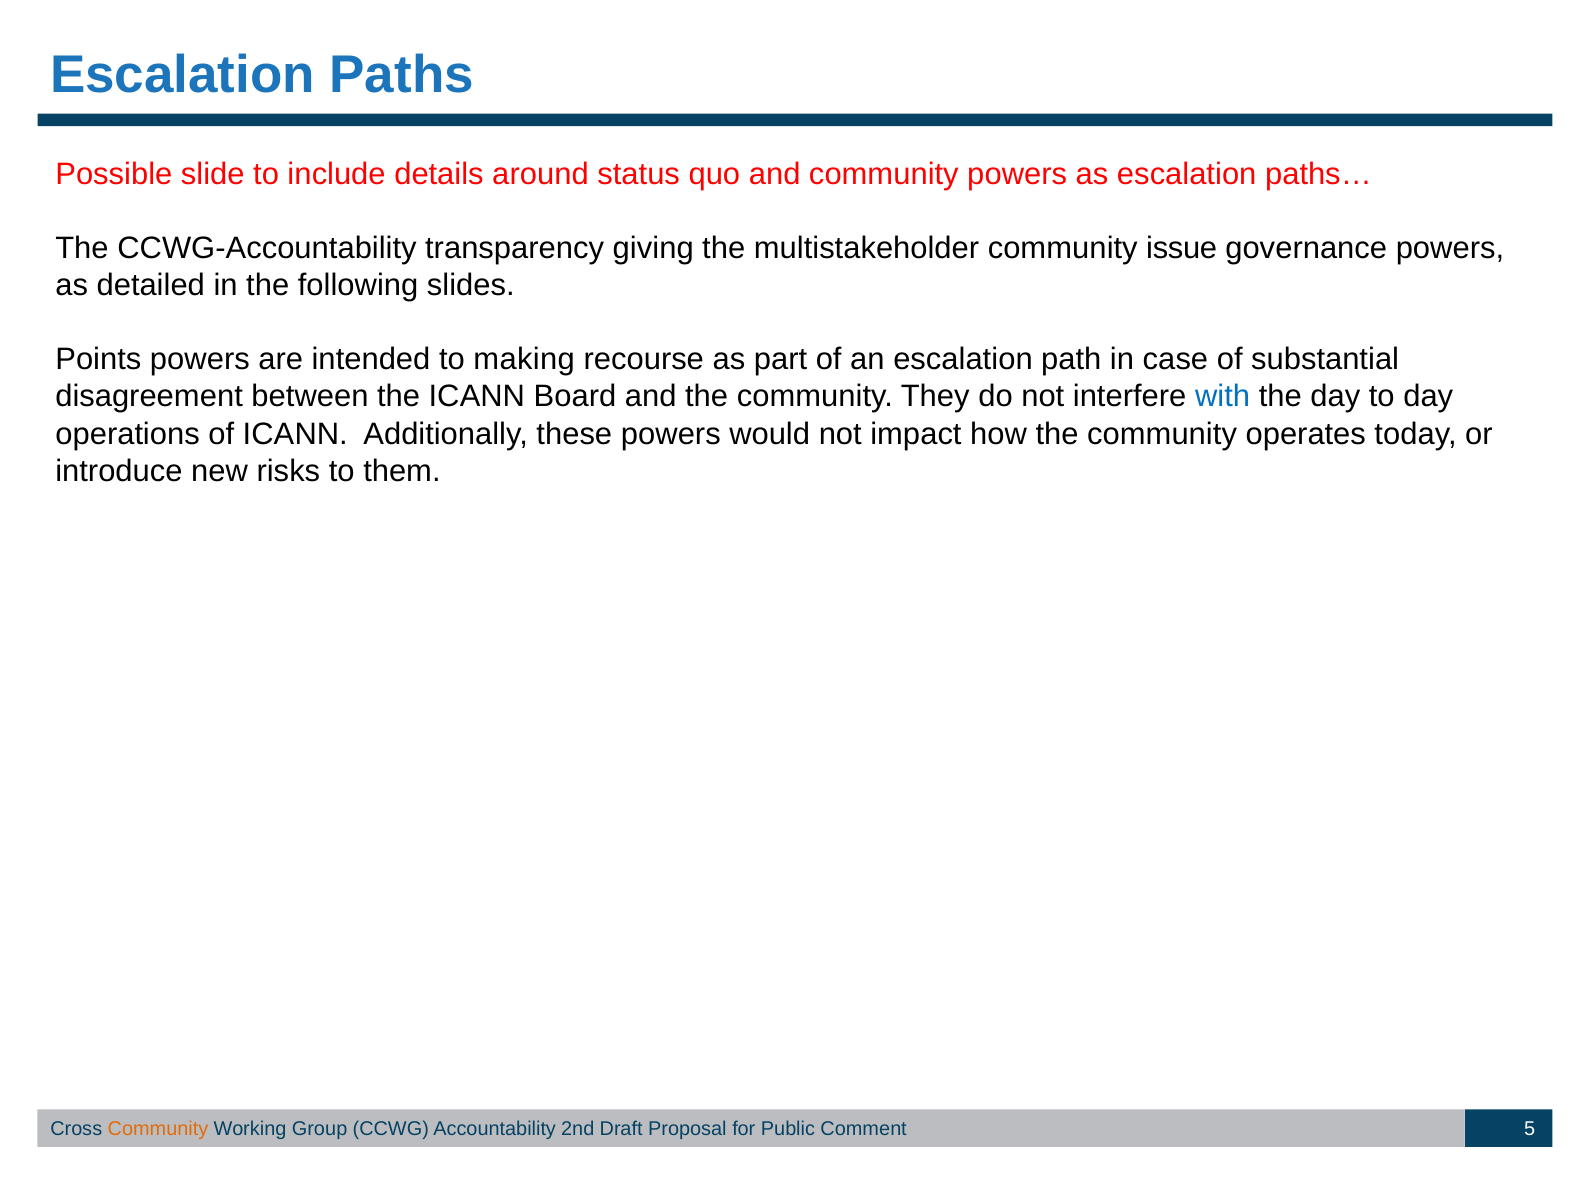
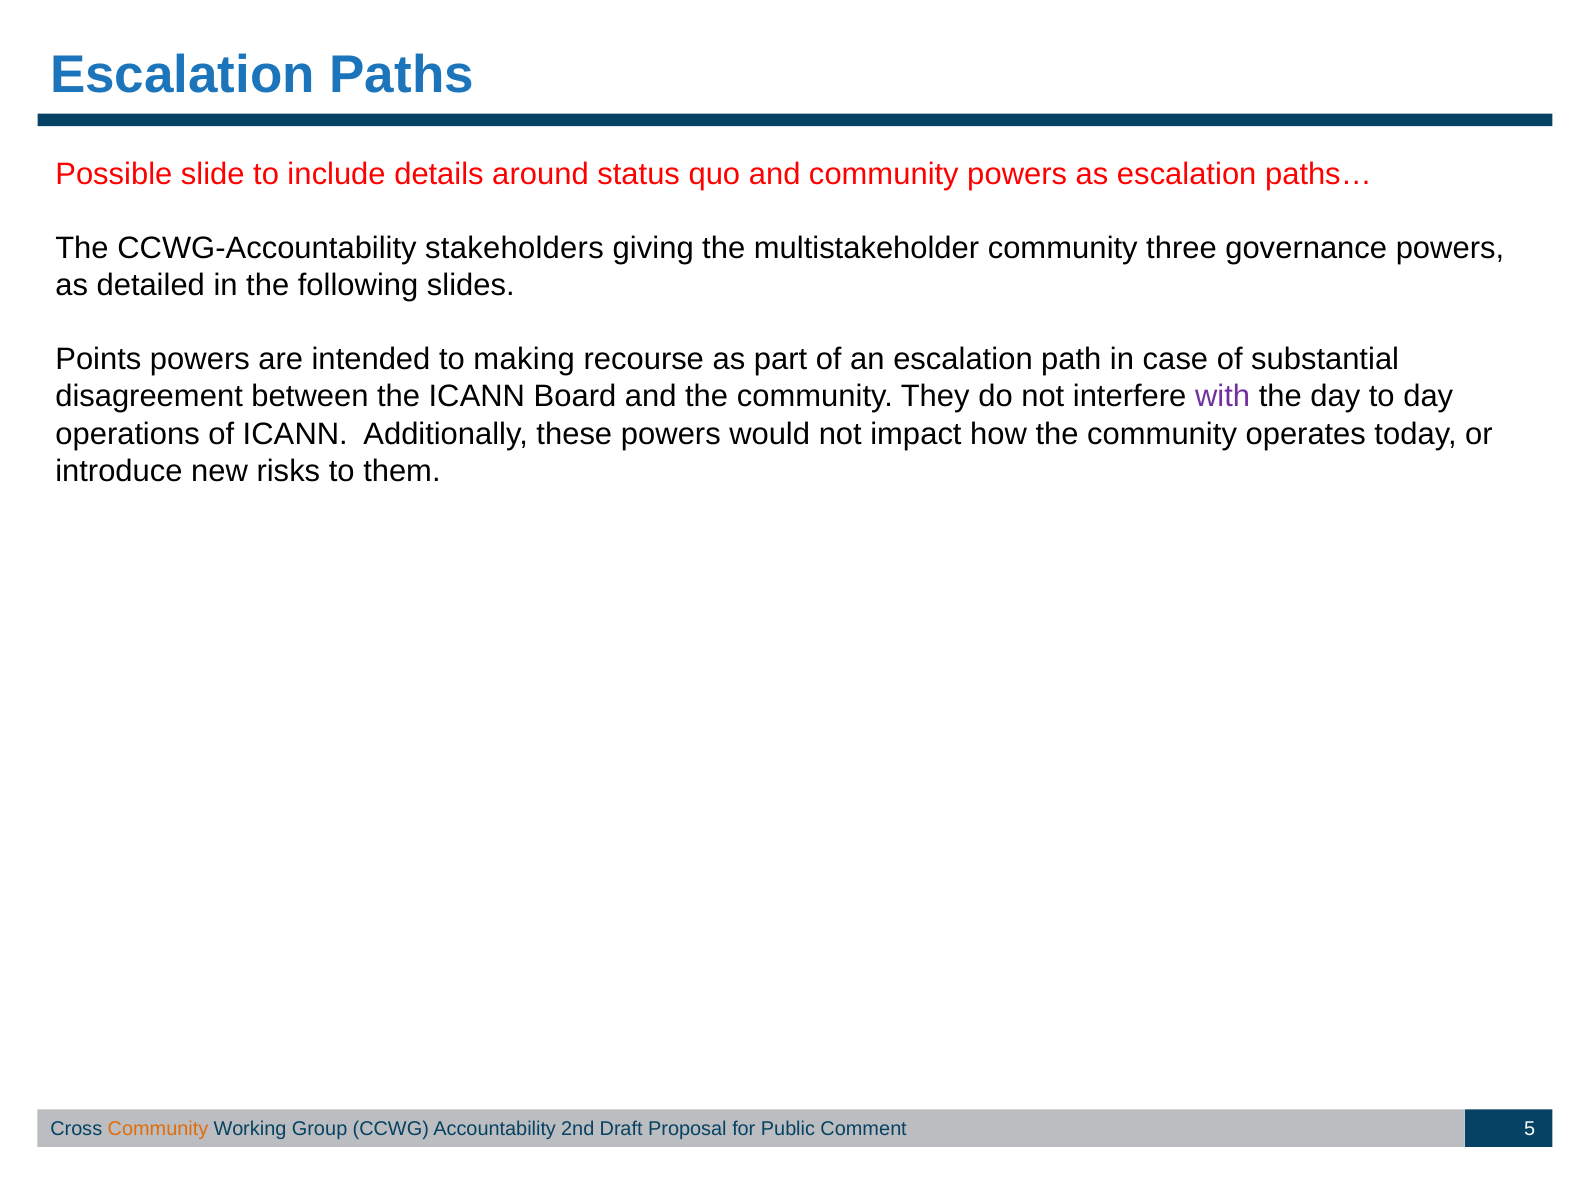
transparency: transparency -> stakeholders (514, 248)
issue: issue -> three (1181, 248)
with colour: blue -> purple (1223, 396)
